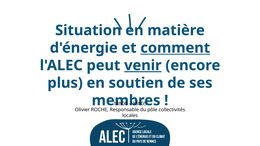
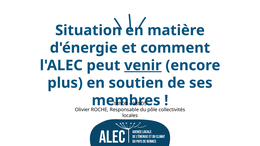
comment underline: present -> none (175, 48)
